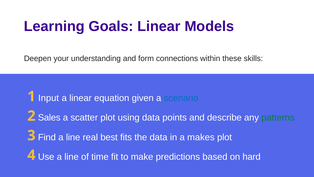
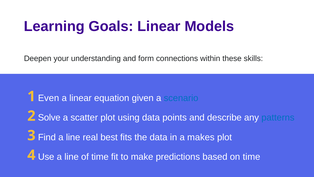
Input: Input -> Even (49, 98)
Sales: Sales -> Solve (49, 117)
patterns colour: green -> blue (278, 117)
on hard: hard -> time (251, 157)
